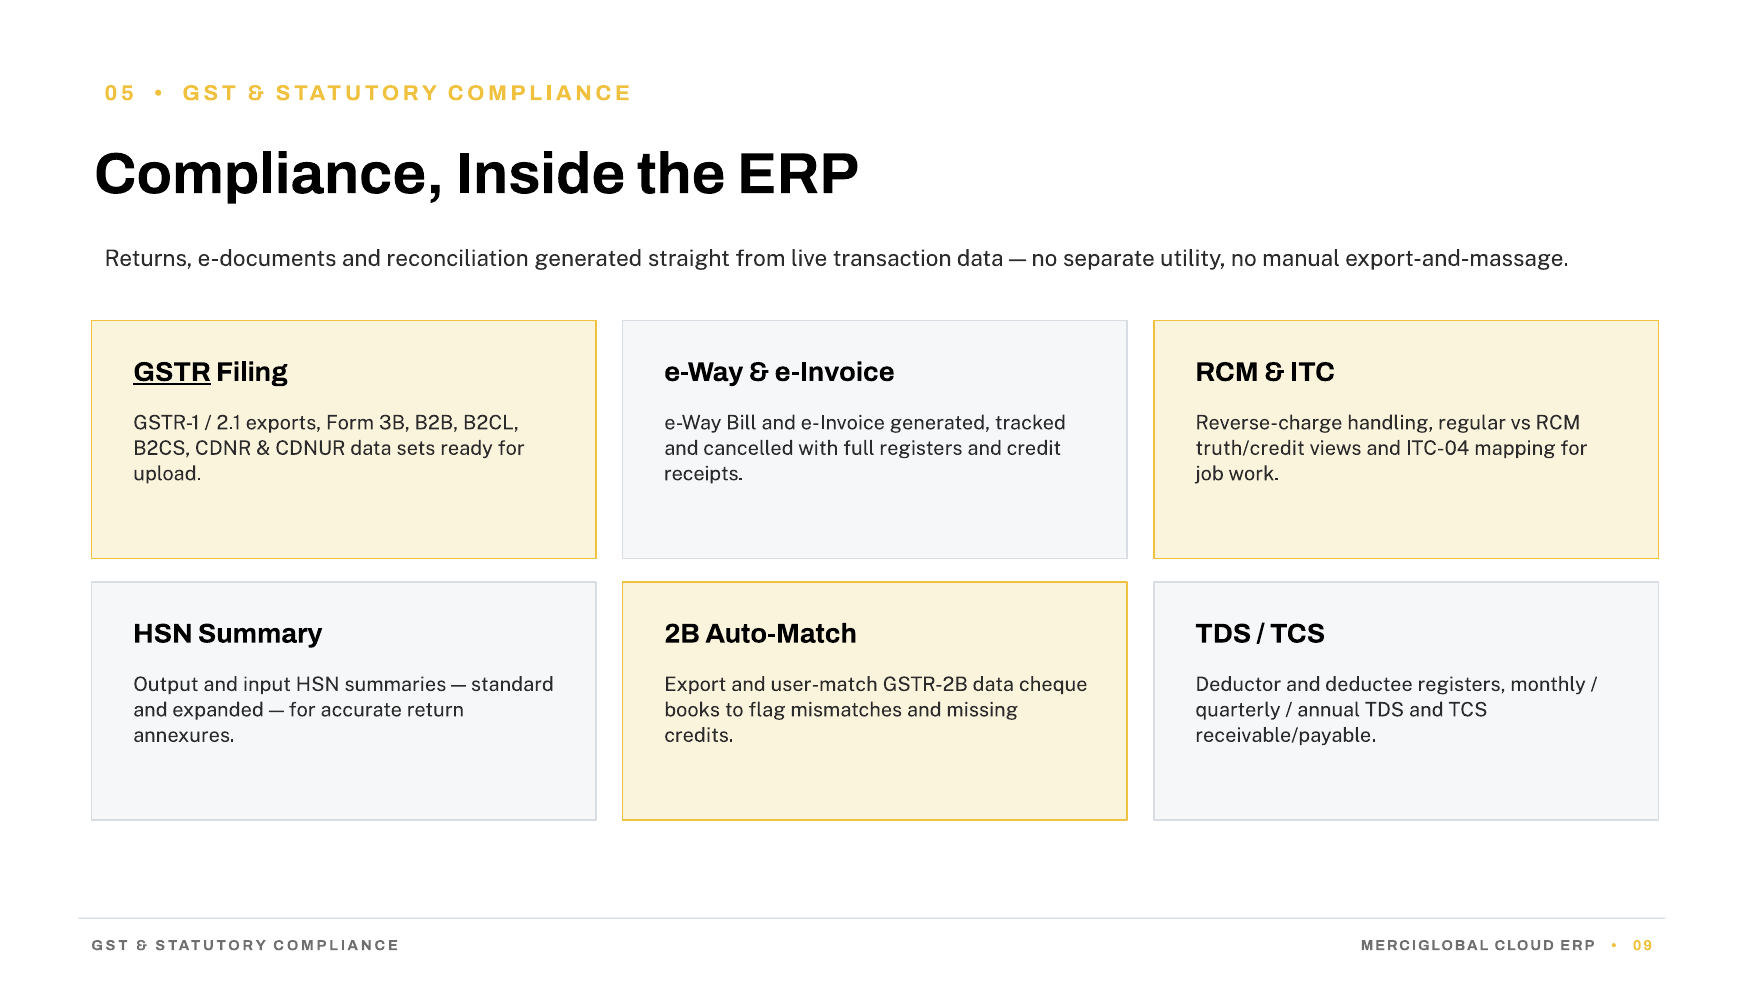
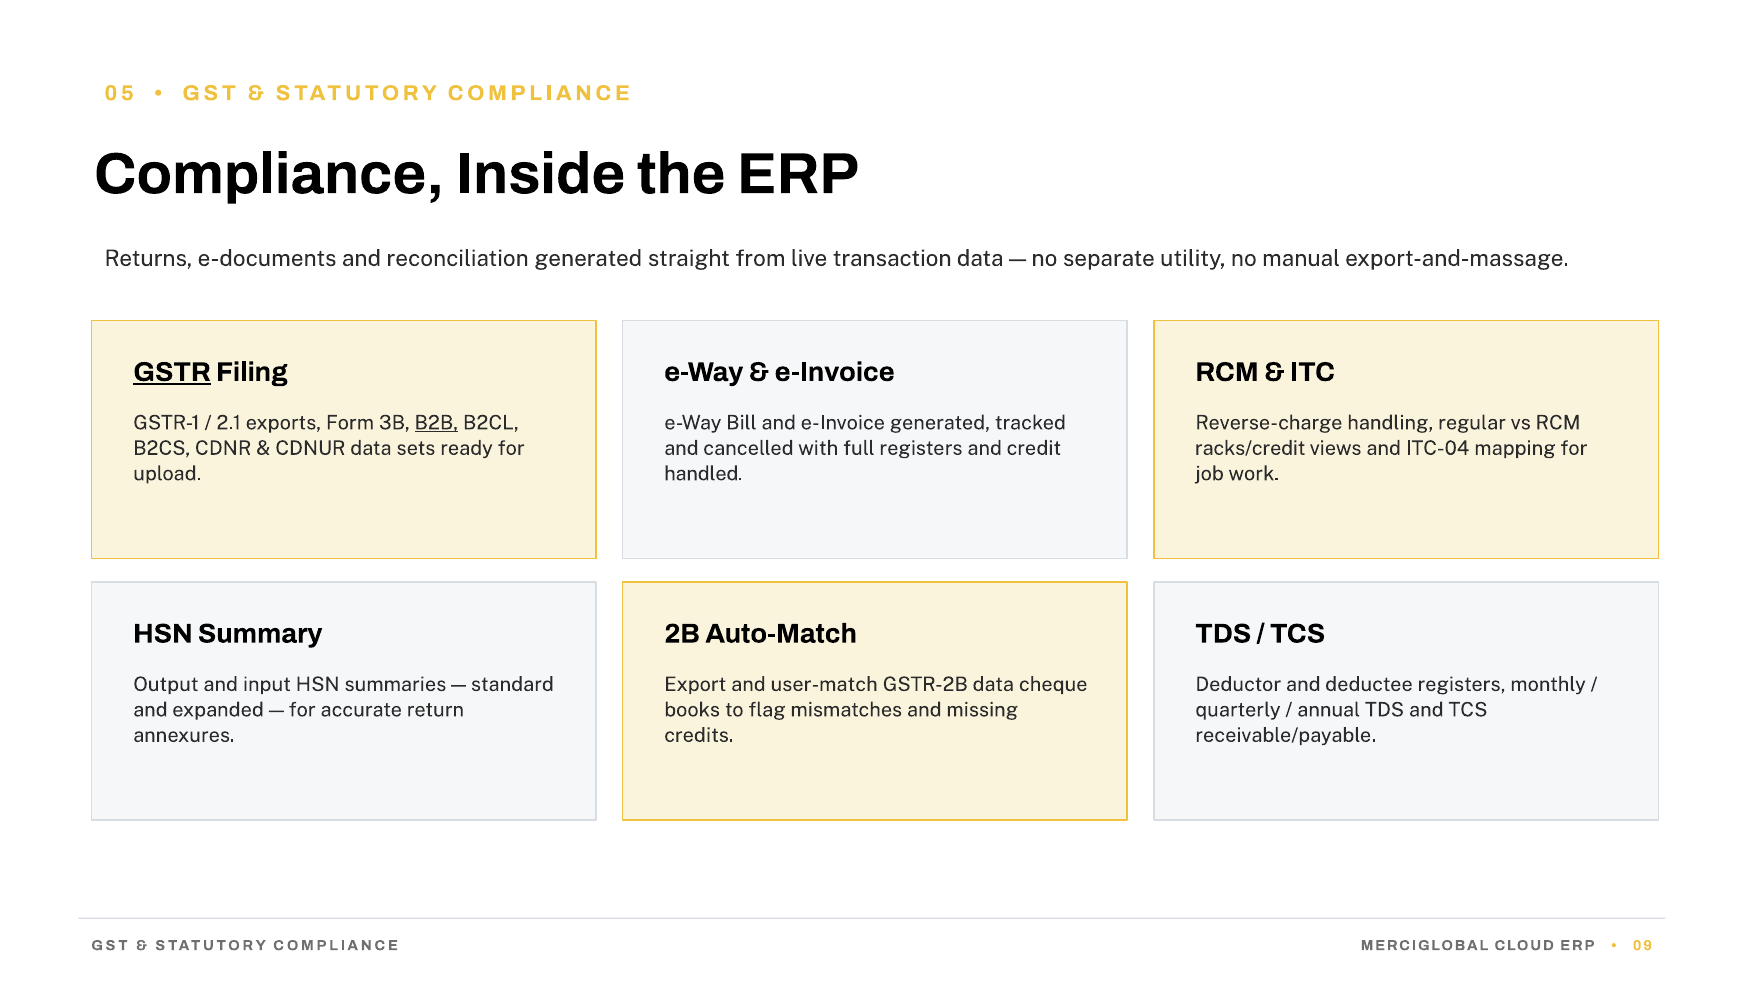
B2B underline: none -> present (436, 423)
truth/credit: truth/credit -> racks/credit (1250, 448)
receipts: receipts -> handled (703, 474)
